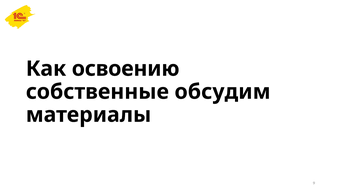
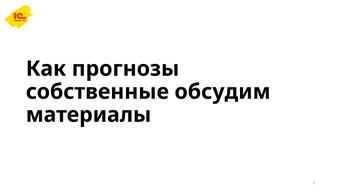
освоению: освоению -> прогнозы (125, 69)
